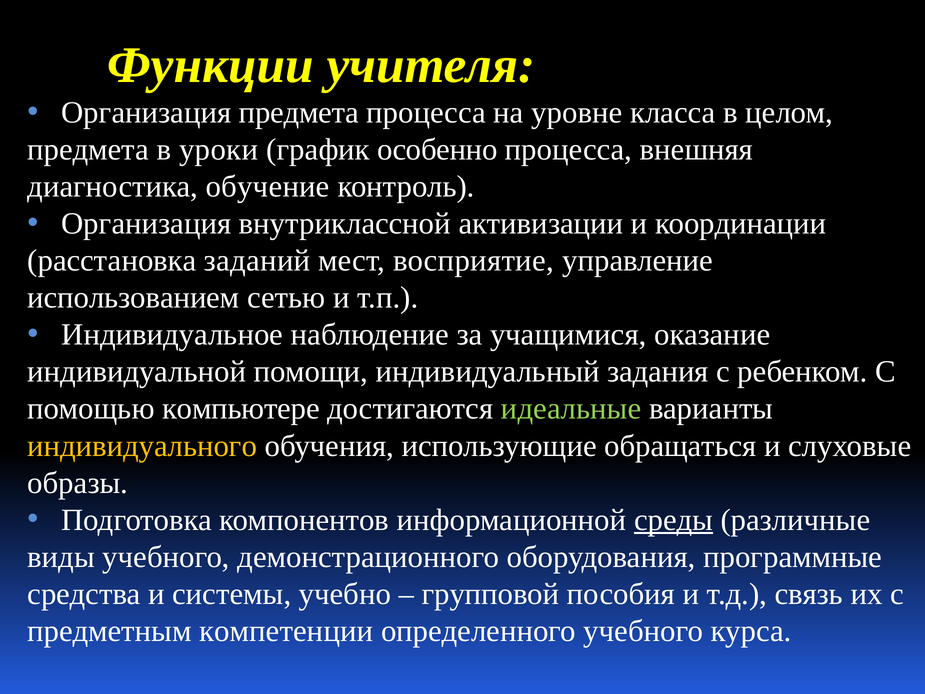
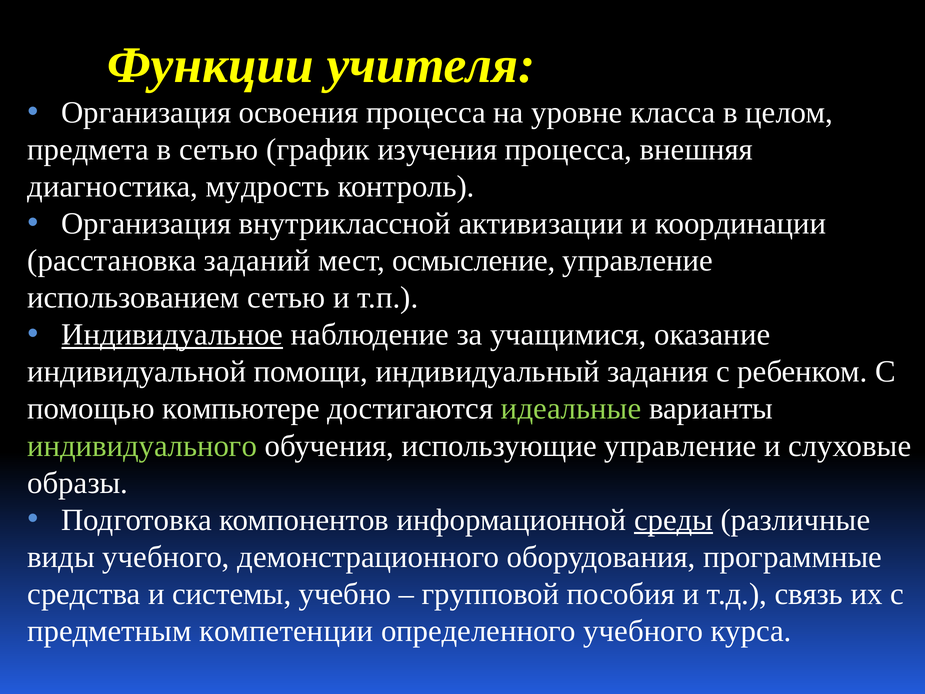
Организация предмета: предмета -> освоения (299, 113)
в уроки: уроки -> сетью (219, 150)
особенно: особенно -> изучения (437, 150)
обучение: обучение -> мудрость (268, 187)
восприятие: восприятие -> осмысление (474, 261)
Индивидуальное underline: none -> present (172, 335)
индивидуального colour: yellow -> light green (142, 446)
использующие обращаться: обращаться -> управление (680, 446)
